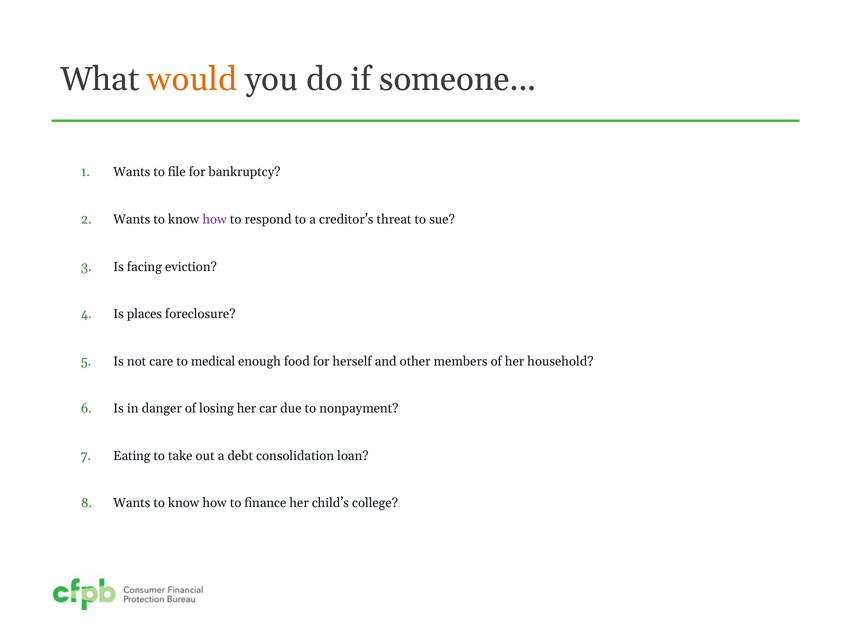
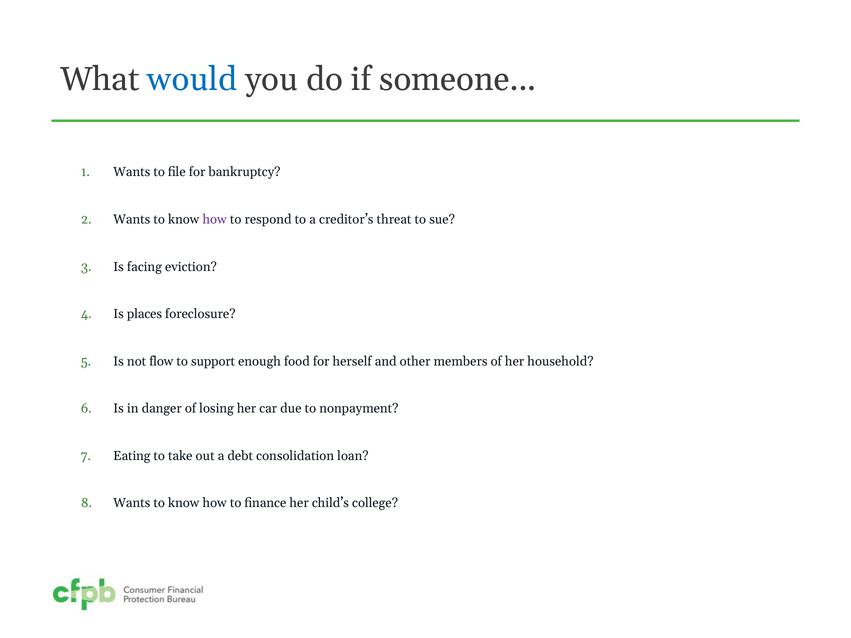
would colour: orange -> blue (192, 79)
care: care -> flow (161, 361)
medical: medical -> support (213, 361)
